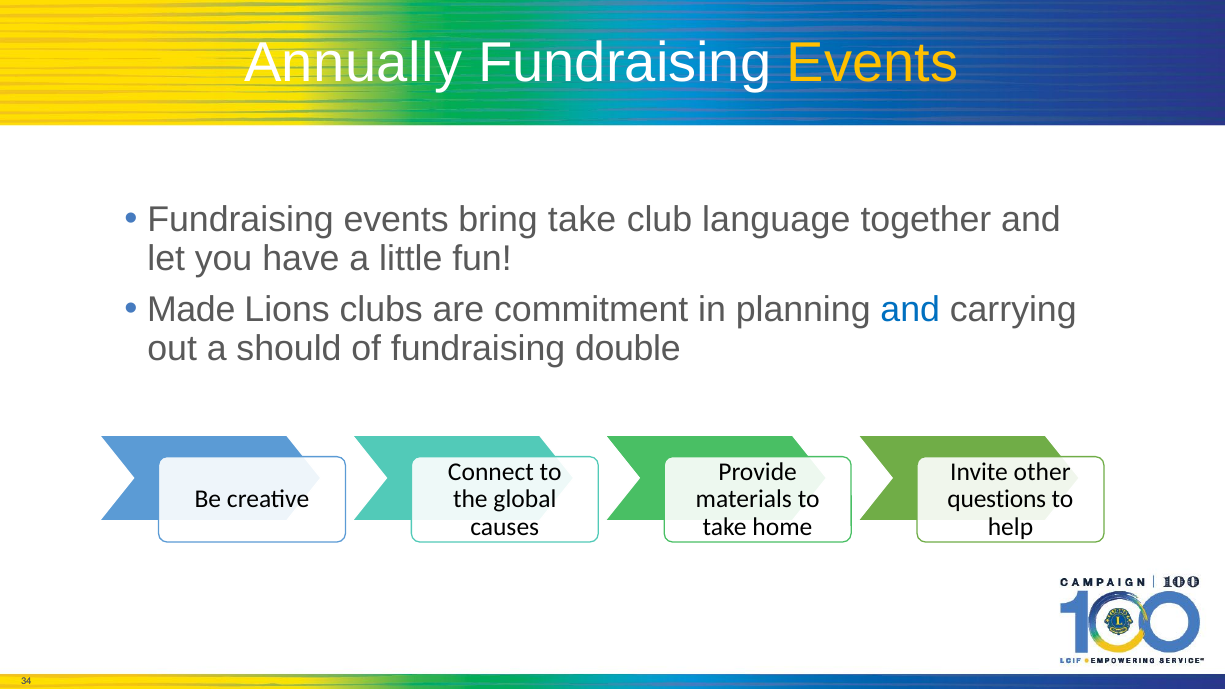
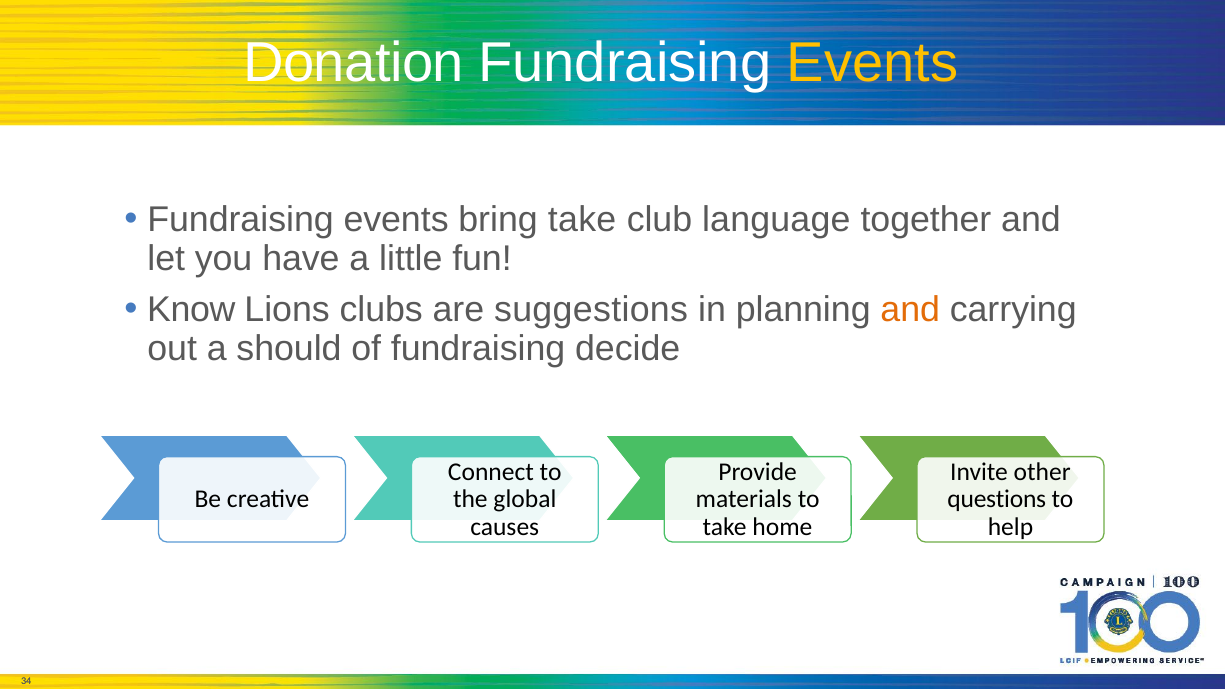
Annually: Annually -> Donation (354, 63)
Made: Made -> Know (191, 310)
commitment: commitment -> suggestions (591, 310)
and colour: blue -> orange (910, 310)
double: double -> decide (628, 348)
